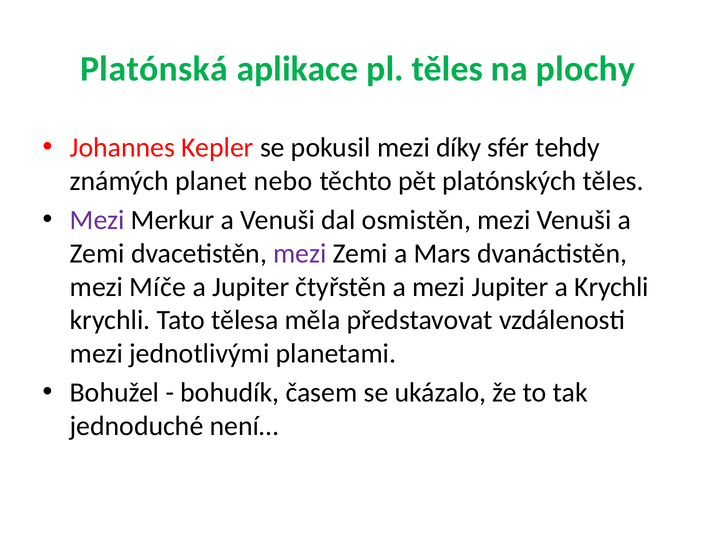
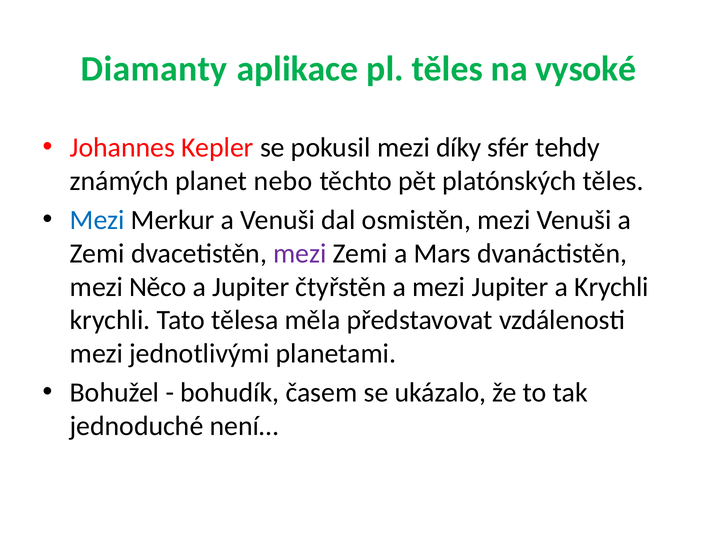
Platónská: Platónská -> Diamanty (154, 69)
plochy: plochy -> vysoké (586, 69)
Mezi colour: purple -> blue (97, 220)
Míče: Míče -> Něco (158, 287)
